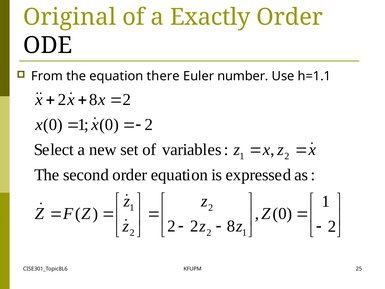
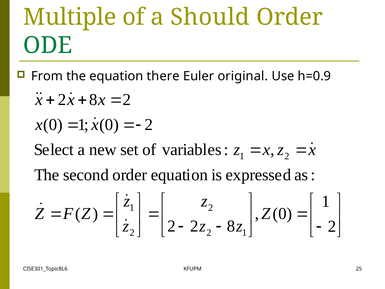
Original: Original -> Multiple (70, 17)
Exactly: Exactly -> Should (210, 17)
ODE colour: black -> green (48, 45)
number: number -> original (243, 76)
h=1.1: h=1.1 -> h=0.9 (314, 76)
